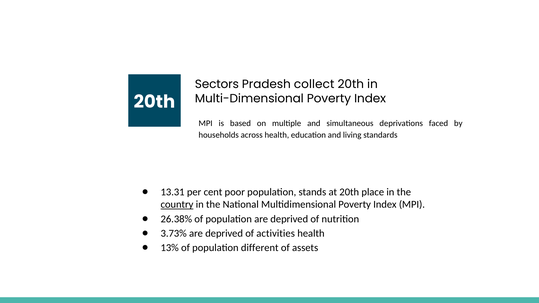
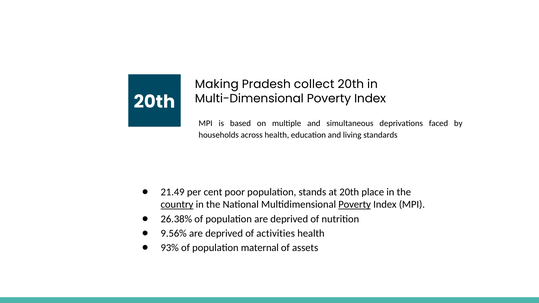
Sectors: Sectors -> Making (217, 84)
13.31: 13.31 -> 21.49 (173, 192)
Poverty underline: none -> present (355, 205)
3.73%: 3.73% -> 9.56% (174, 234)
13%: 13% -> 93% (170, 248)
different: different -> maternal (260, 248)
